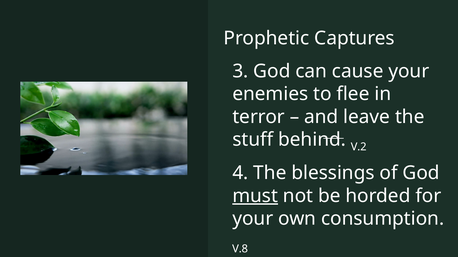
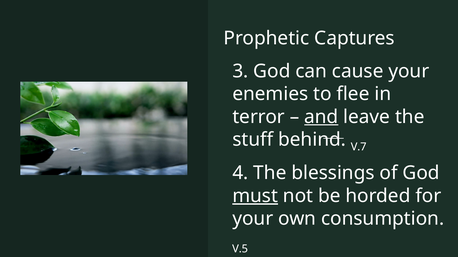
and underline: none -> present (321, 117)
V.2: V.2 -> V.7 (359, 147)
V.8: V.8 -> V.5 (240, 250)
